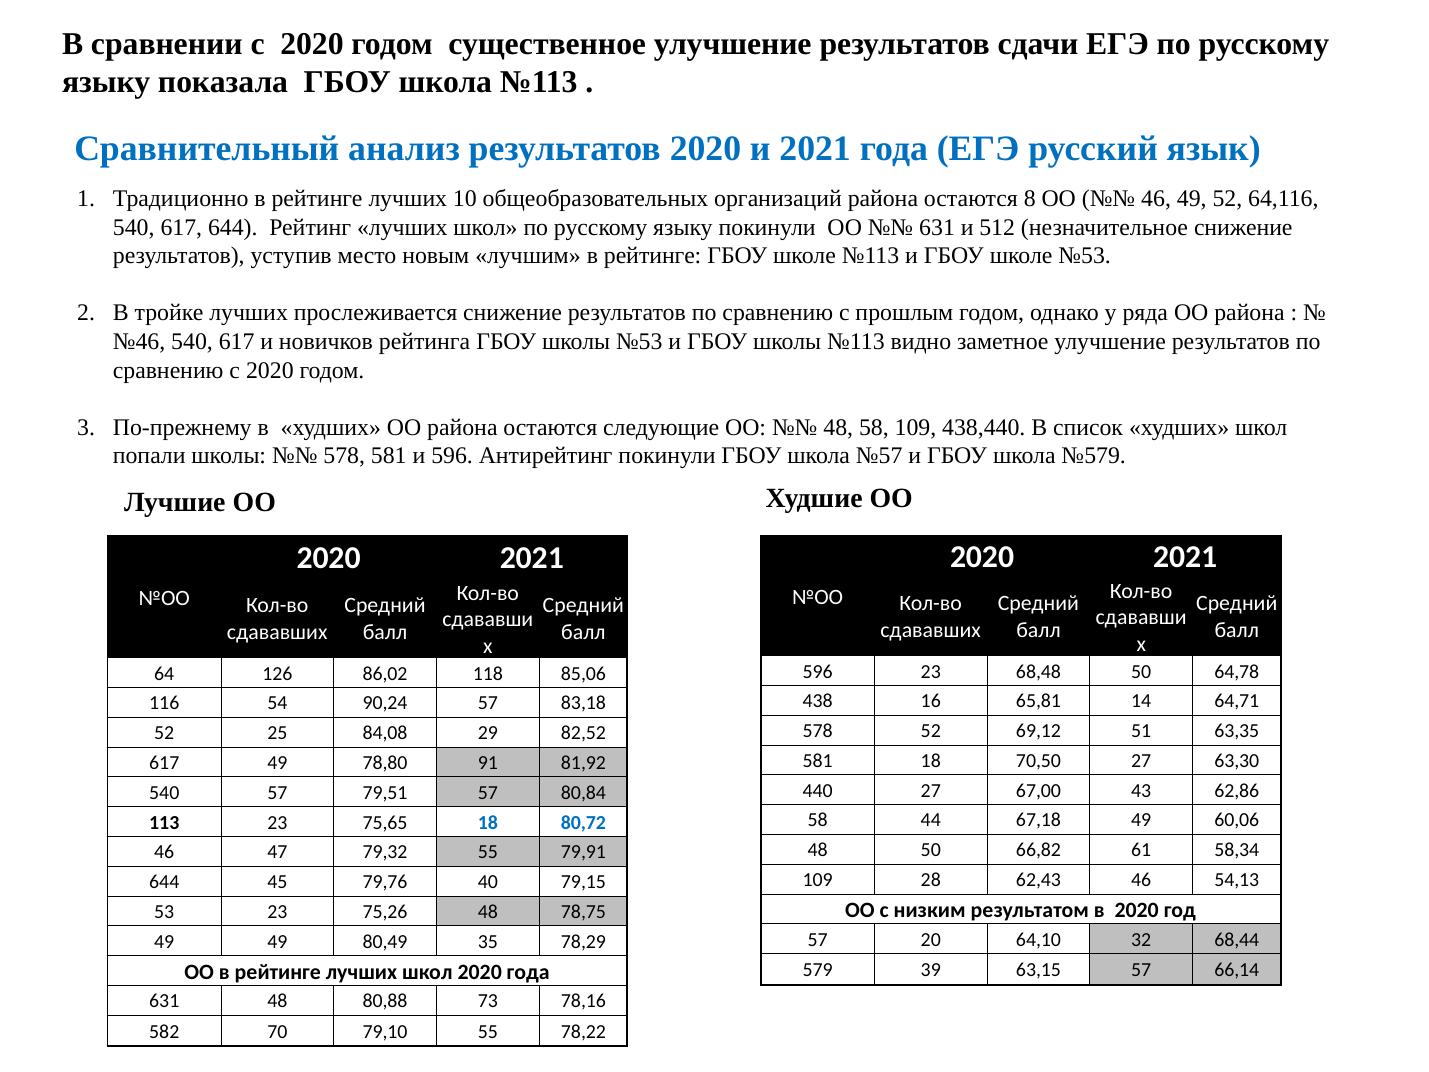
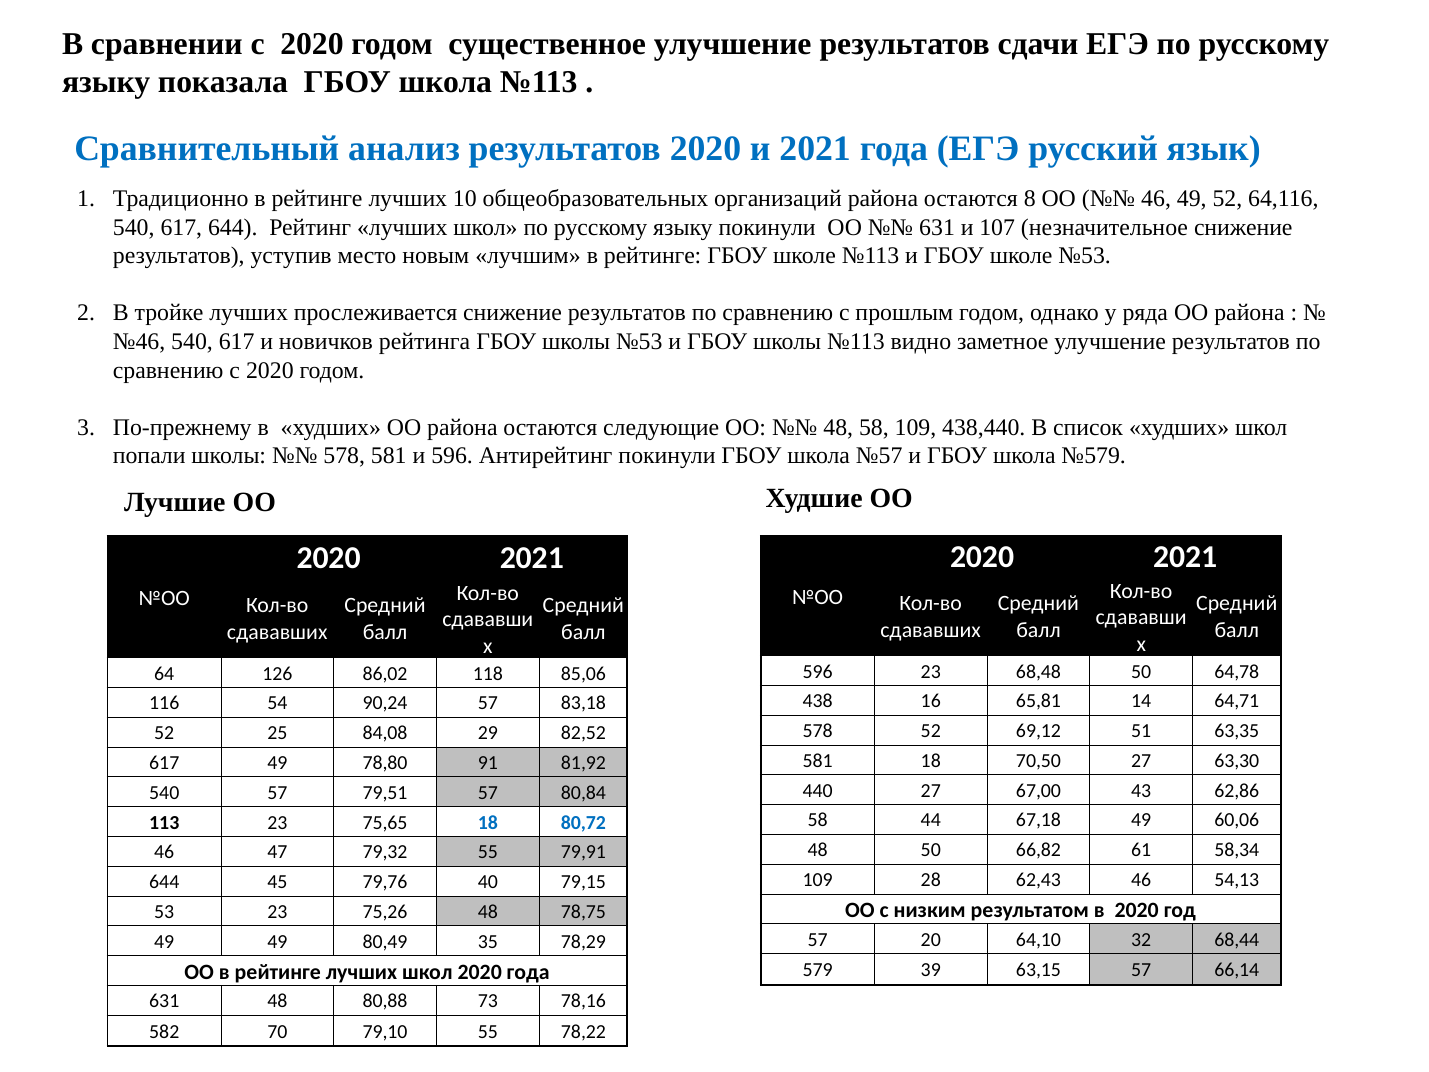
512: 512 -> 107 (997, 227)
